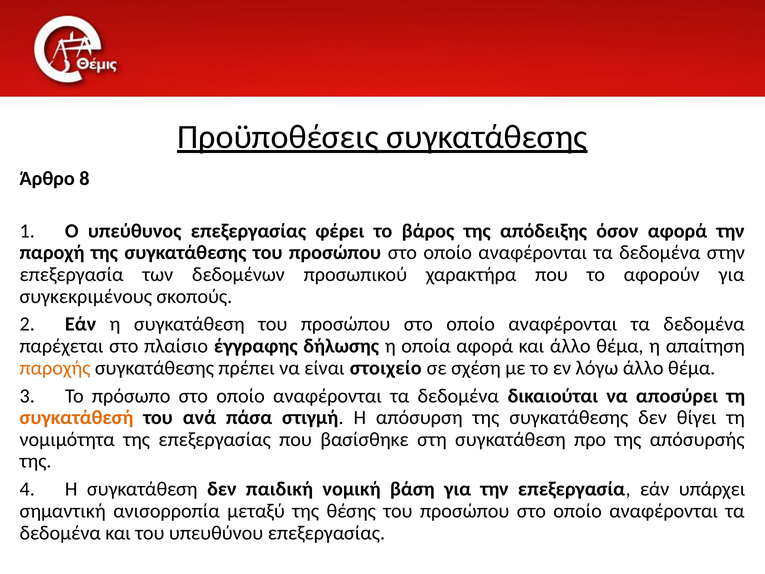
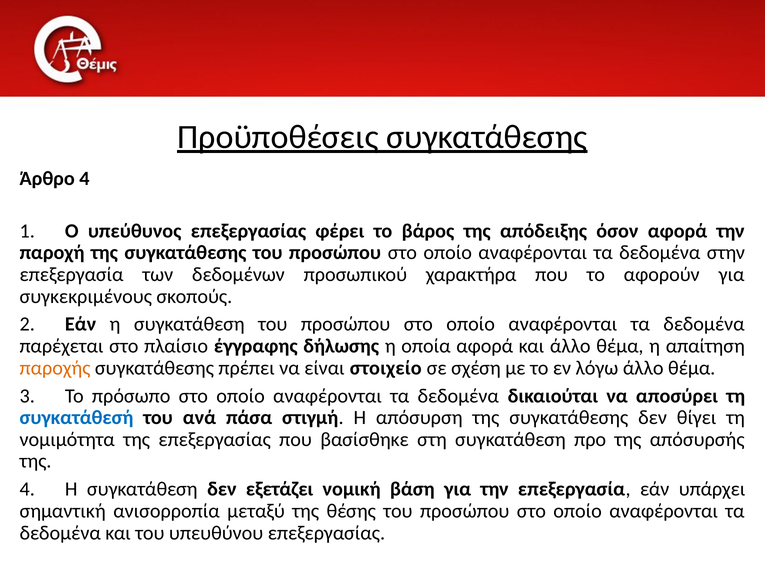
Άρθρο 8: 8 -> 4 (84, 179)
συγκατάθεσή colour: orange -> blue (76, 418)
παιδική: παιδική -> εξετάζει (280, 489)
